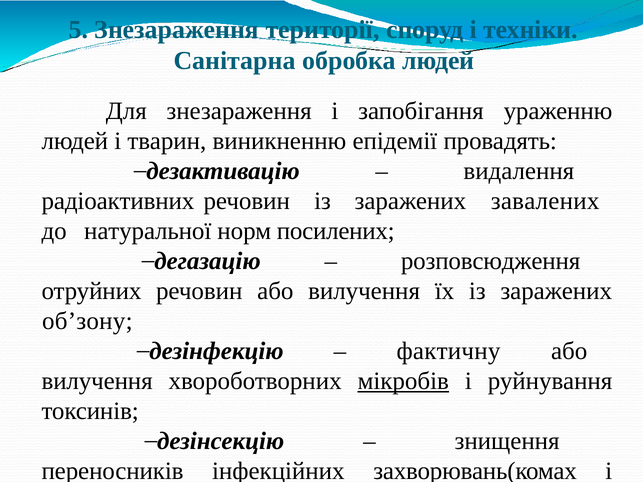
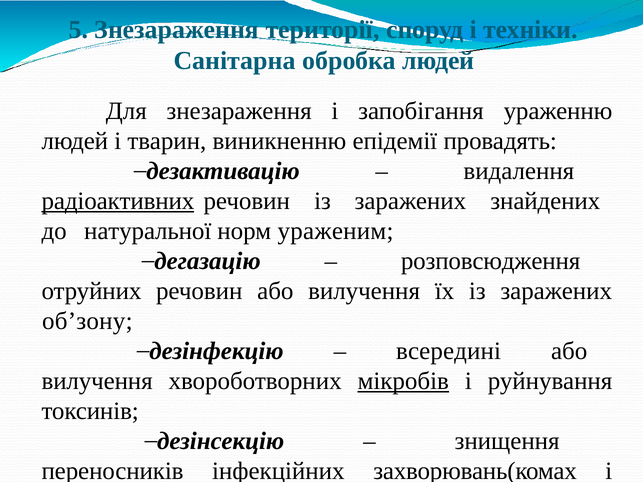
радіоактивних underline: none -> present (118, 201)
завалених: завалених -> знайдених (545, 201)
посилених: посилених -> ураженим (336, 231)
фактичну: фактичну -> всередині (449, 351)
